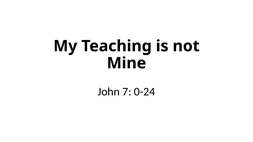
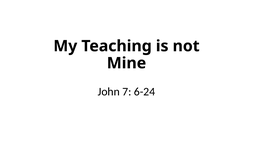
0-24: 0-24 -> 6-24 (145, 92)
